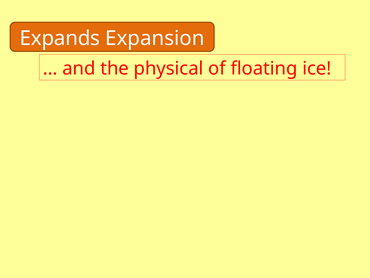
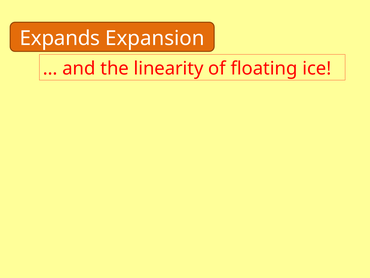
physical: physical -> linearity (169, 68)
